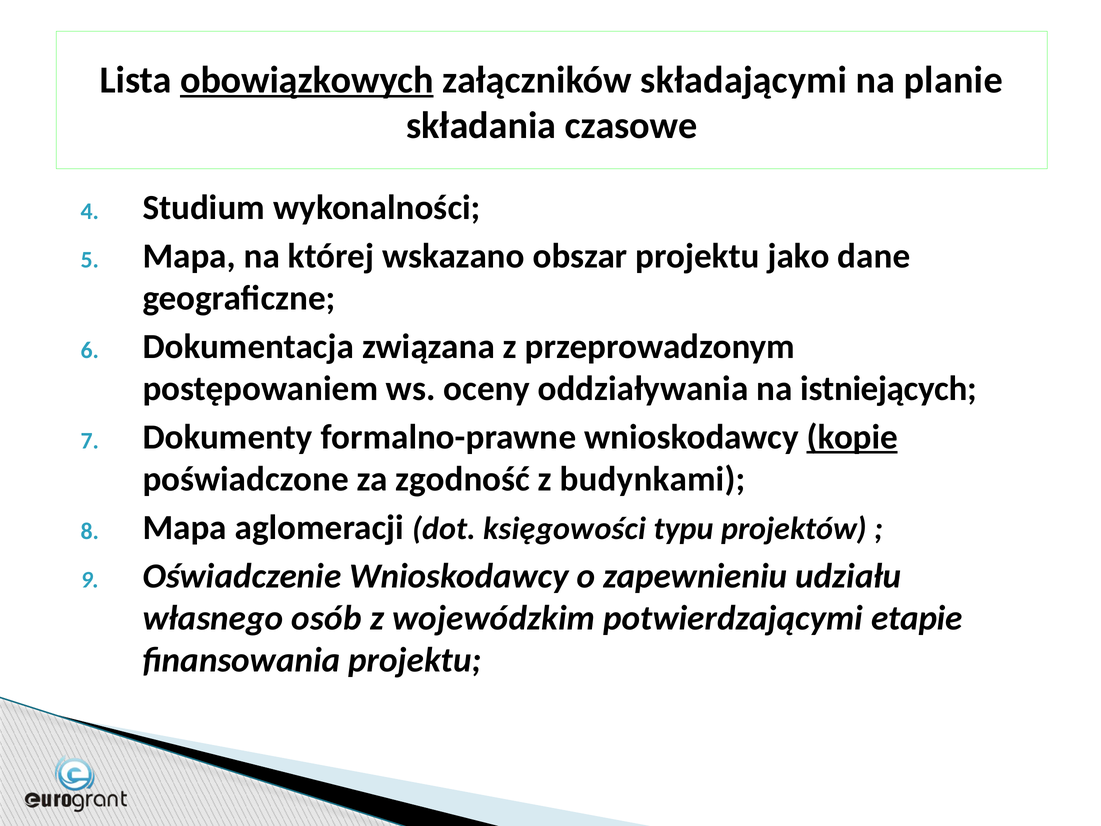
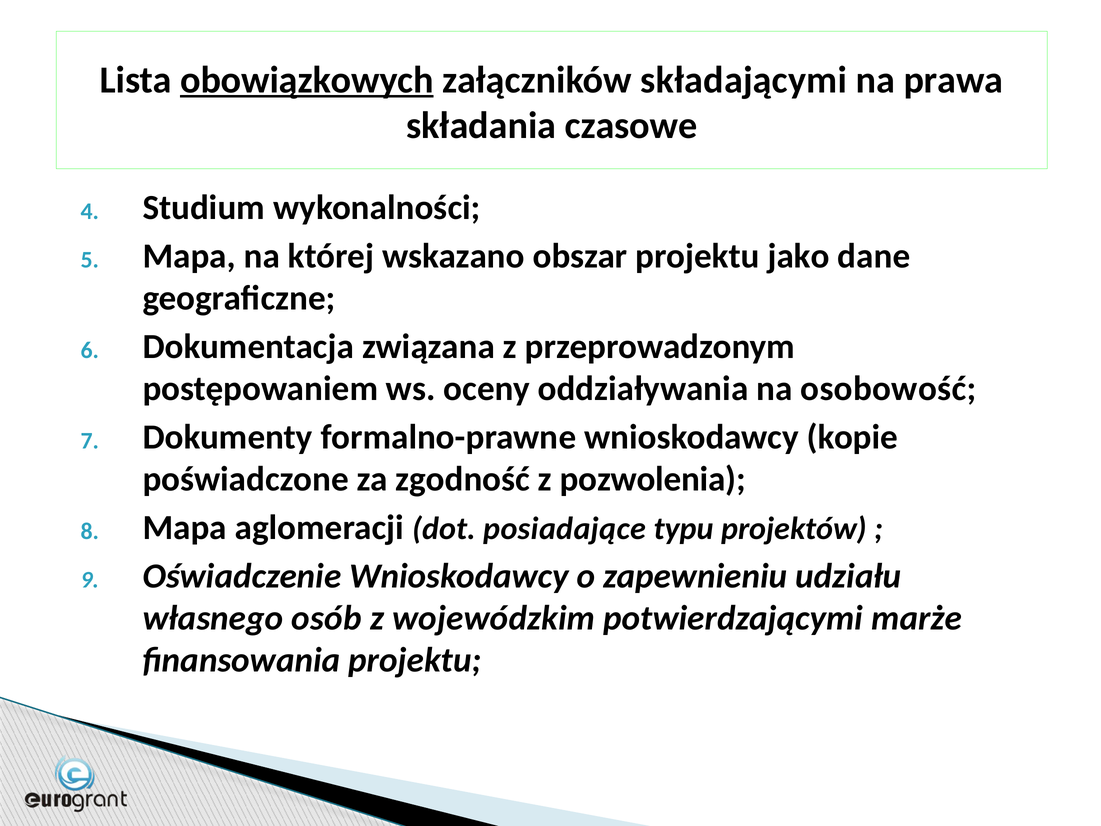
planie: planie -> prawa (953, 80)
istniejących: istniejących -> osobowość (888, 389)
kopie underline: present -> none (852, 437)
budynkami: budynkami -> pozwolenia (653, 479)
księgowości: księgowości -> posiadające (565, 528)
etapie: etapie -> marże (917, 618)
